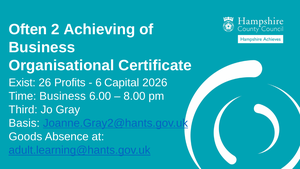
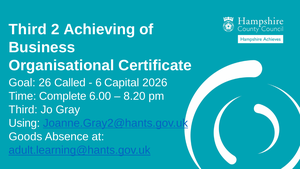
Often: Often -> Third (28, 29)
Exist: Exist -> Goal (22, 82)
Profits: Profits -> Called (70, 82)
Time Business: Business -> Complete (63, 96)
8.00: 8.00 -> 8.20 (134, 96)
Basis: Basis -> Using (24, 123)
